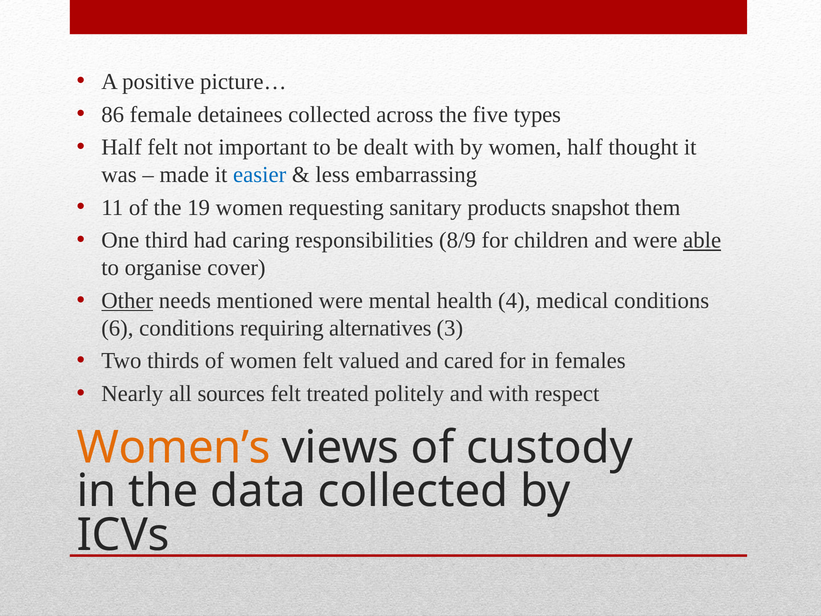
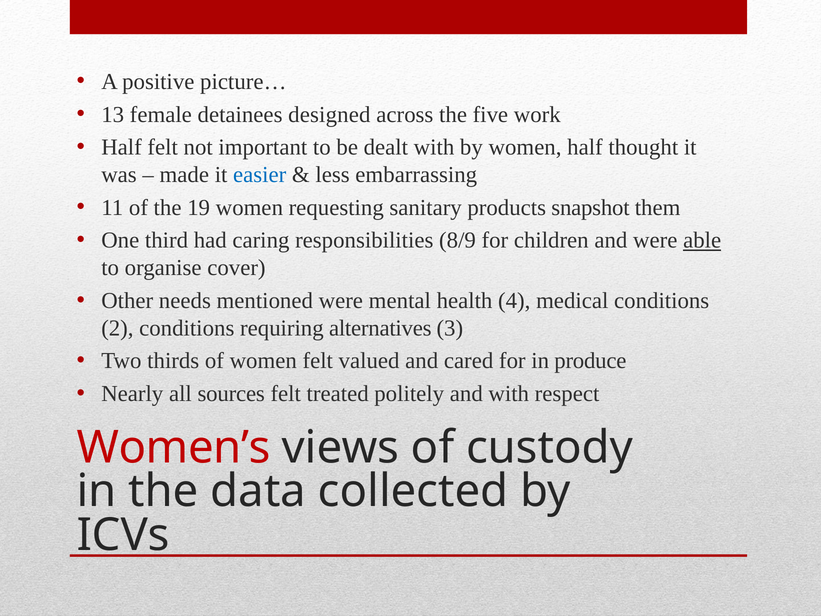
86: 86 -> 13 (113, 114)
detainees collected: collected -> designed (329, 114)
types: types -> work (537, 114)
Other underline: present -> none (127, 301)
6: 6 -> 2 (117, 328)
females: females -> produce (590, 361)
Women’s colour: orange -> red (174, 447)
